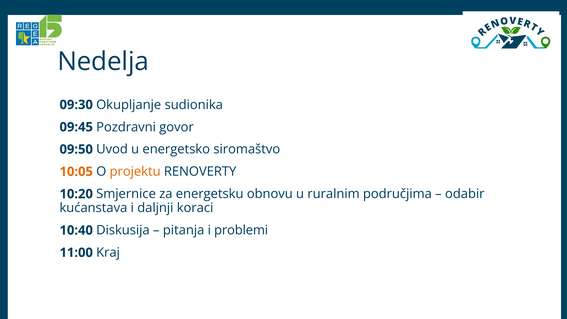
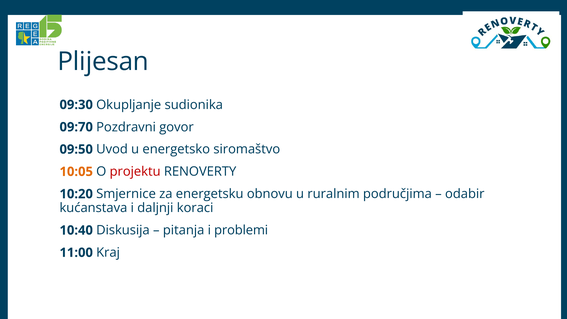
Nedelja: Nedelja -> Plijesan (103, 61)
09:45: 09:45 -> 09:70 (76, 127)
projektu colour: orange -> red (135, 172)
